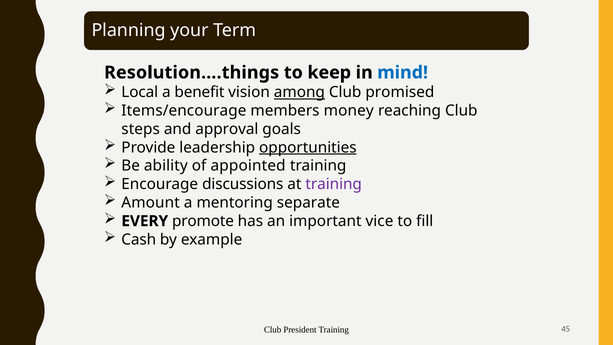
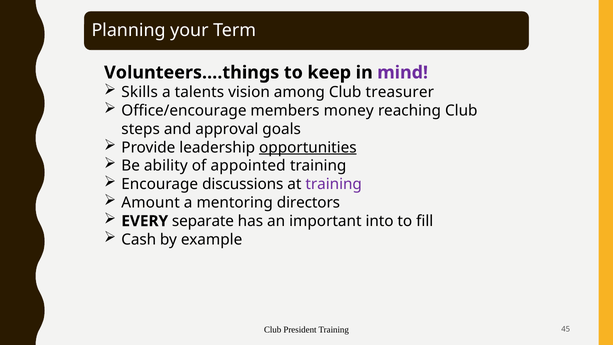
Resolution….things: Resolution….things -> Volunteers….things (192, 72)
mind colour: blue -> purple (403, 72)
Local: Local -> Skills (140, 92)
benefit: benefit -> talents (199, 92)
among underline: present -> none (299, 92)
promised: promised -> treasurer (400, 92)
Items/encourage: Items/encourage -> Office/encourage (184, 111)
separate: separate -> directors (308, 203)
promote: promote -> separate (203, 221)
vice: vice -> into (380, 221)
